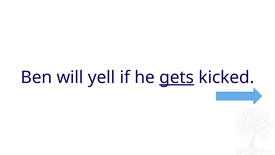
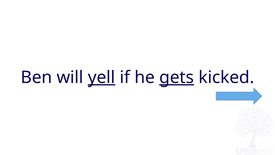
yell underline: none -> present (102, 77)
